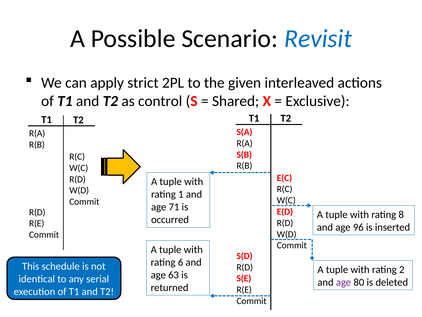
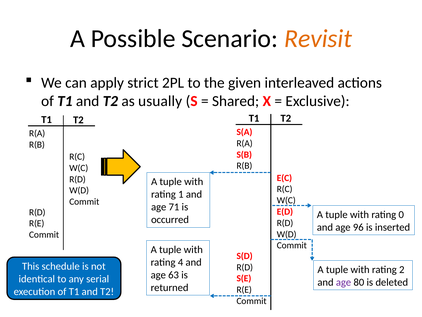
Revisit colour: blue -> orange (318, 39)
control: control -> usually (160, 101)
8: 8 -> 0 (401, 214)
6: 6 -> 4 (181, 262)
